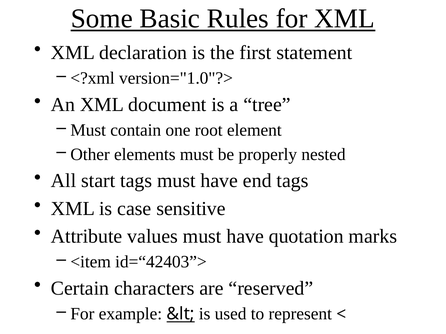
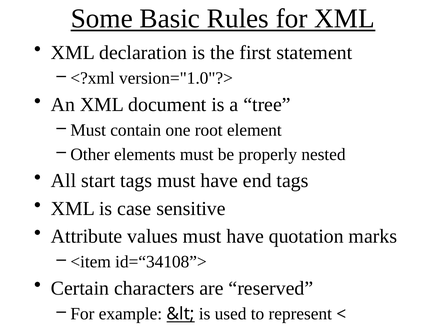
id=“42403”>: id=“42403”> -> id=“34108”> (161, 262)
